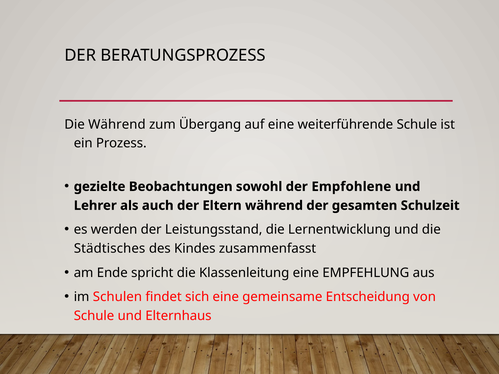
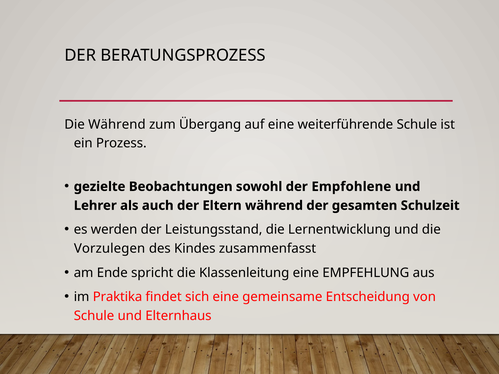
Städtisches: Städtisches -> Vorzulegen (110, 249)
Schulen: Schulen -> Praktika (118, 297)
